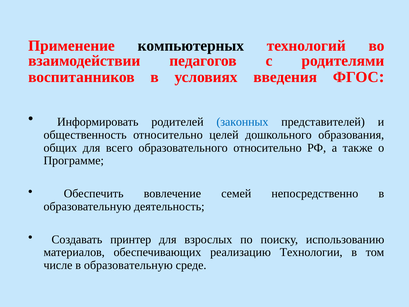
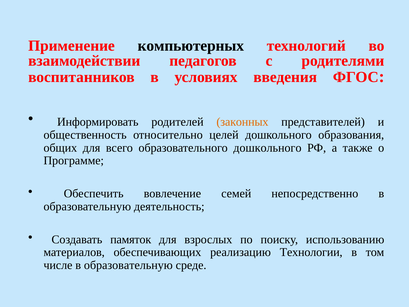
законных colour: blue -> orange (242, 122)
образовательного относительно: относительно -> дошкольного (267, 148)
принтер: принтер -> памяток (131, 239)
